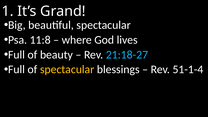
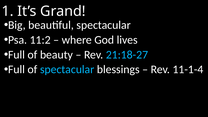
11:8: 11:8 -> 11:2 (40, 40)
spectacular colour: yellow -> light blue (67, 69)
51-1-4: 51-1-4 -> 11-1-4 (188, 69)
